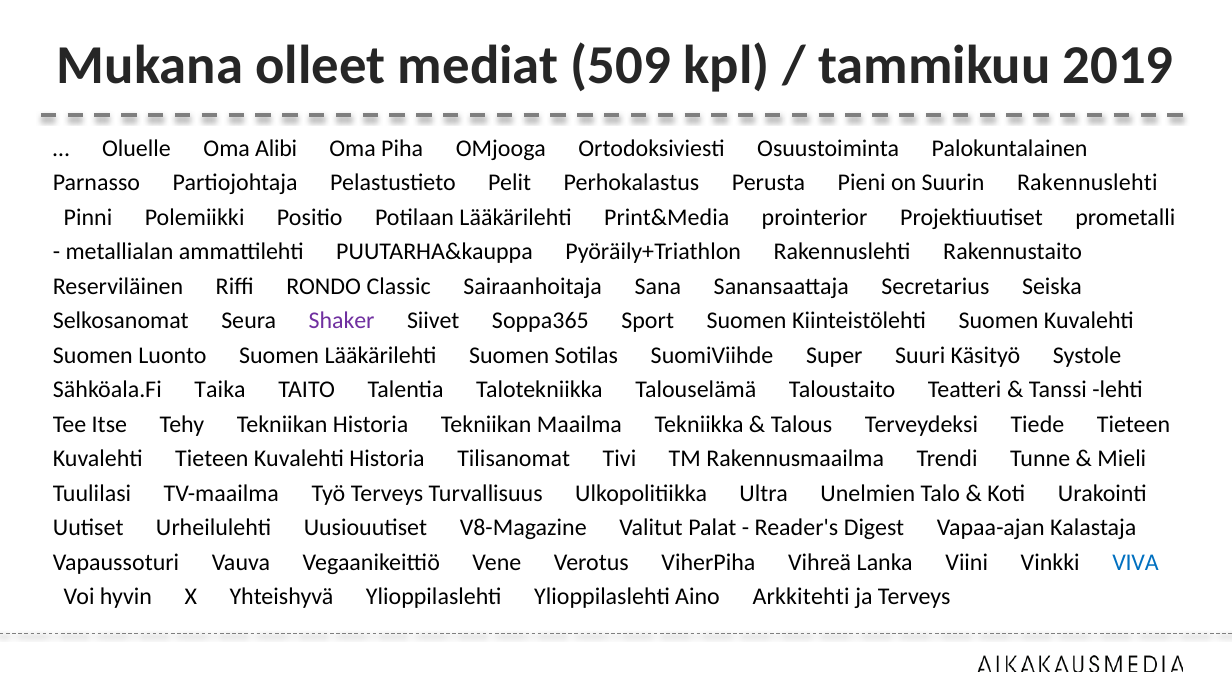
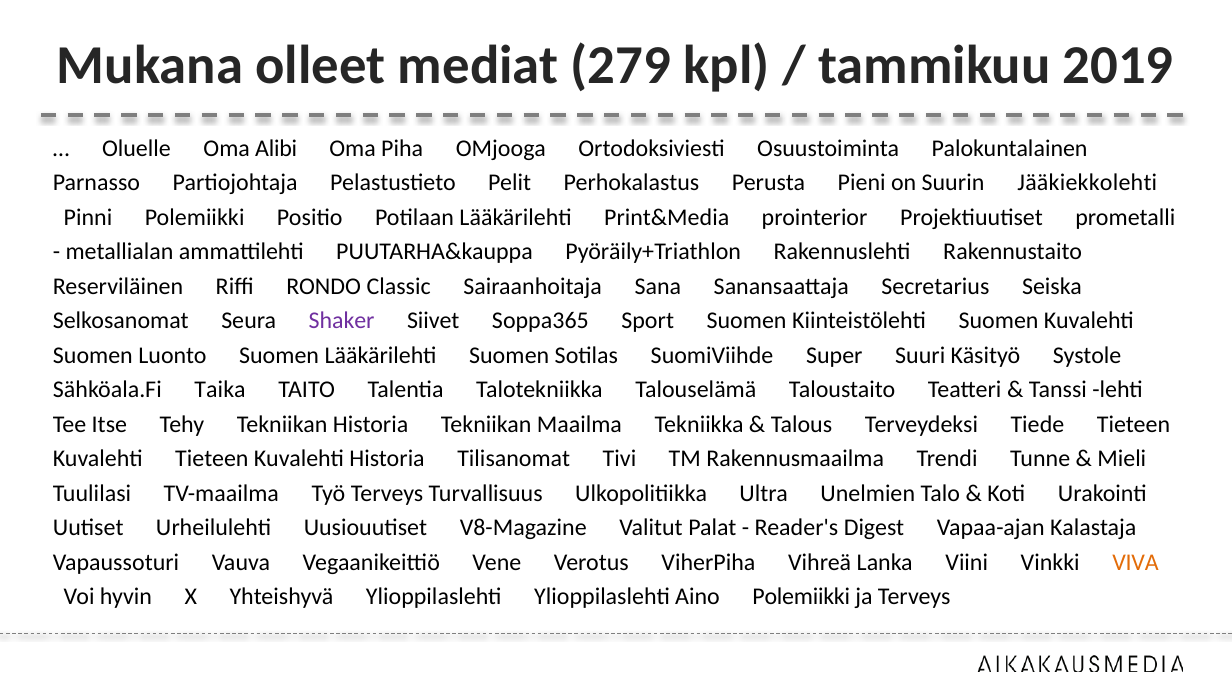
509: 509 -> 279 (621, 65)
Suurin Rakennuslehti: Rakennuslehti -> Jääkiekkolehti (1087, 183)
VIVA colour: blue -> orange (1135, 562)
Aino Arkkitehti: Arkkitehti -> Polemiikki (801, 597)
